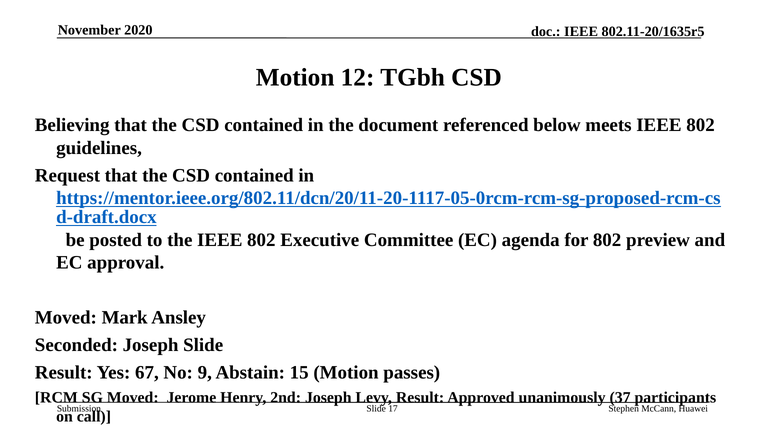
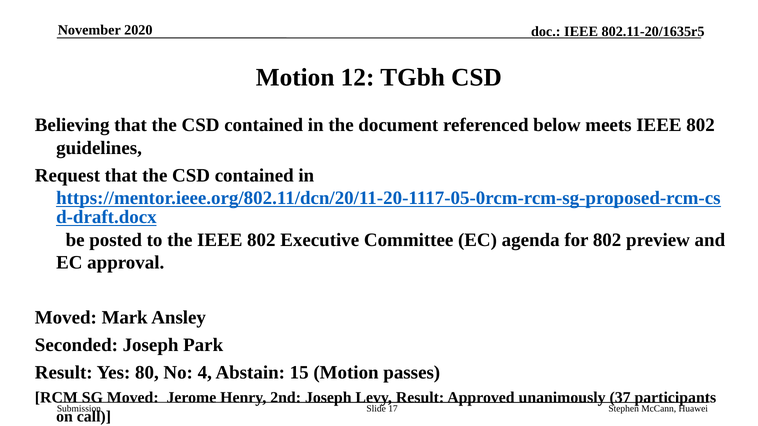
Joseph Slide: Slide -> Park (203, 345)
67: 67 -> 80 (147, 373)
9: 9 -> 4 (205, 373)
